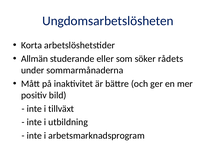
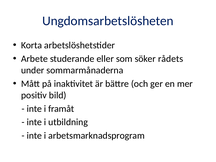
Allmän: Allmän -> Arbete (34, 59)
tillväxt: tillväxt -> framåt (61, 109)
